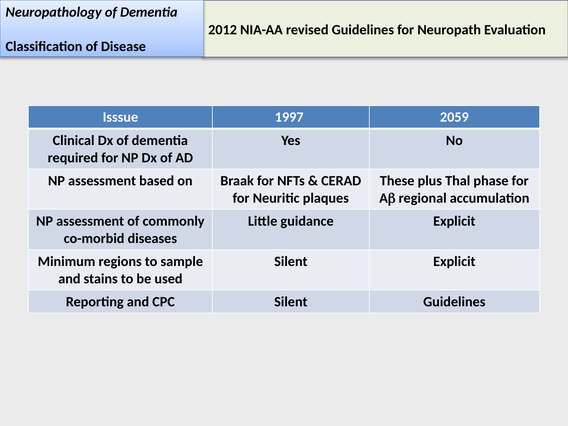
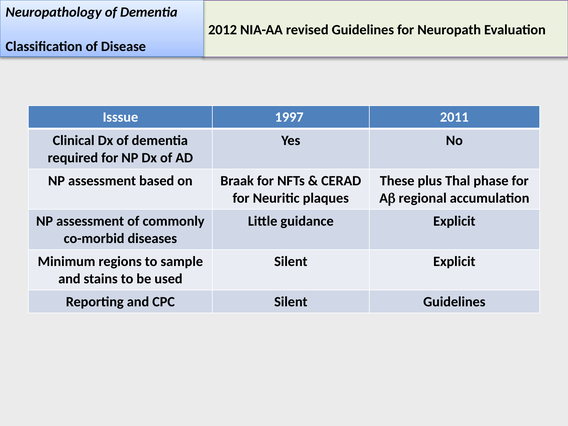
2059: 2059 -> 2011 (454, 117)
